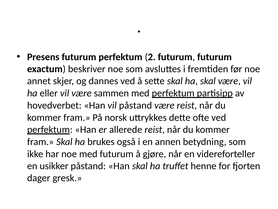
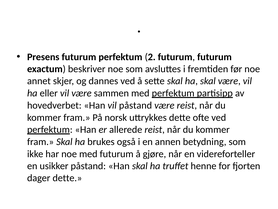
dager gresk: gresk -> dette (67, 178)
